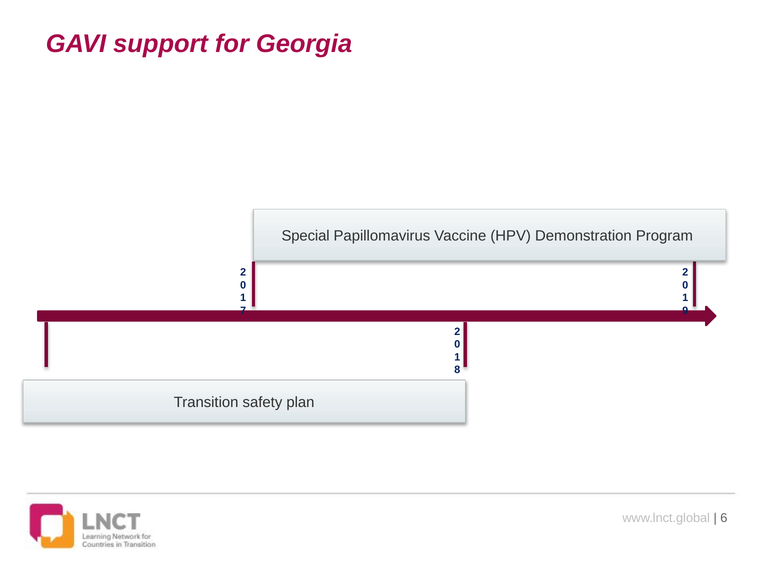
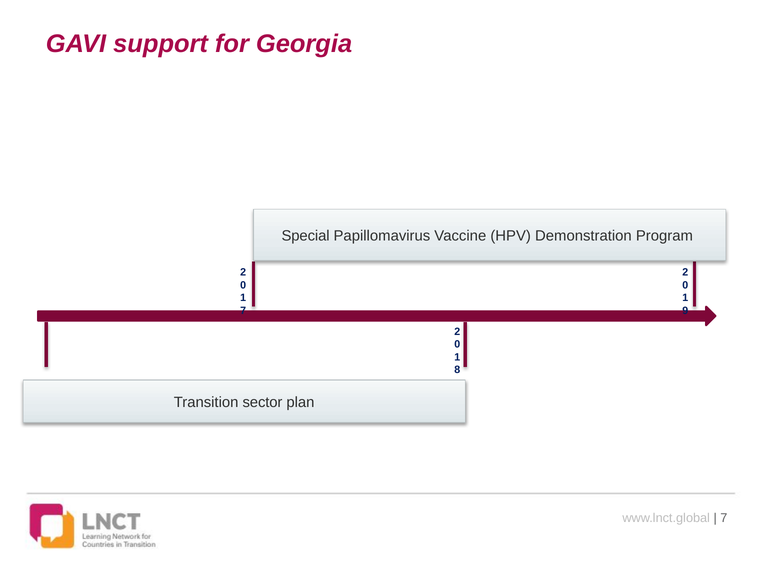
safety: safety -> sector (262, 402)
6: 6 -> 7 (724, 518)
